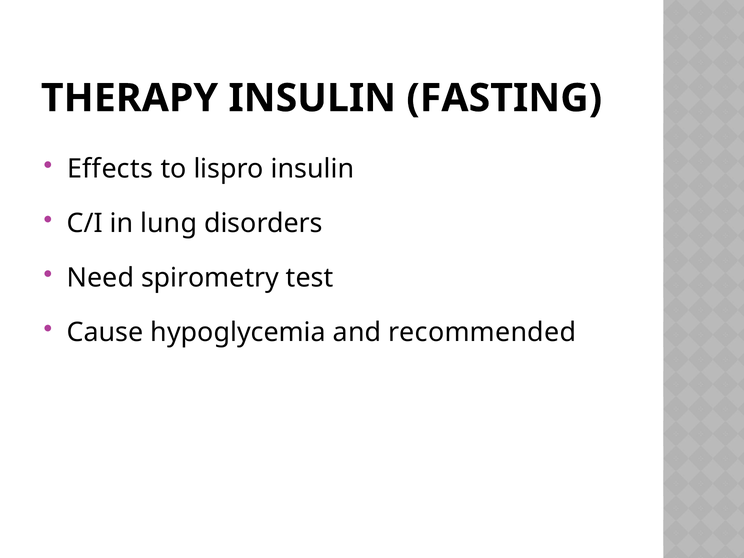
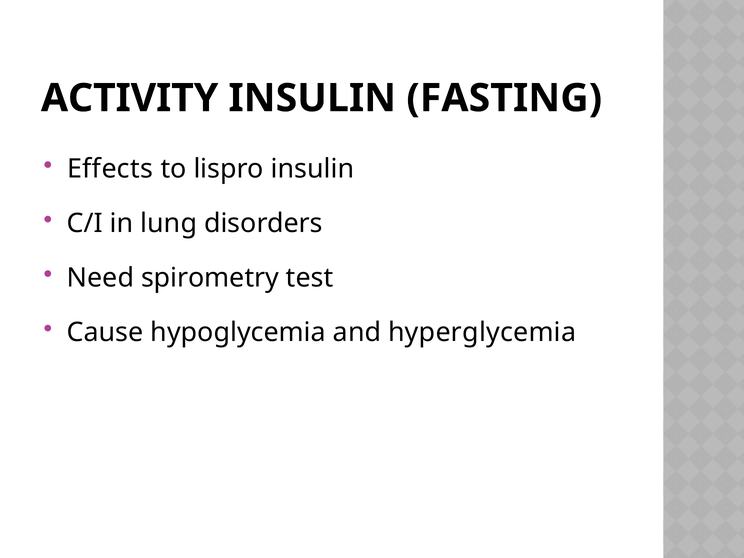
THERAPY: THERAPY -> ACTIVITY (130, 98)
recommended: recommended -> hyperglycemia (482, 332)
